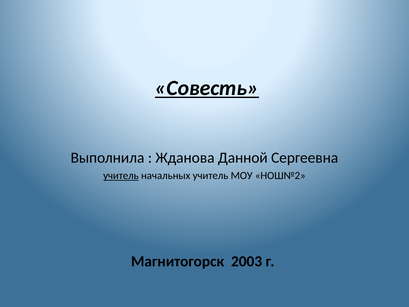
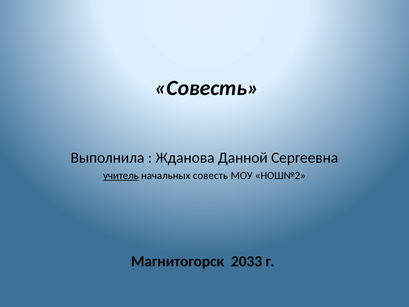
Совесть underline: present -> none (207, 88)
начальных учитель: учитель -> совесть (210, 175)
2003: 2003 -> 2033 (247, 261)
